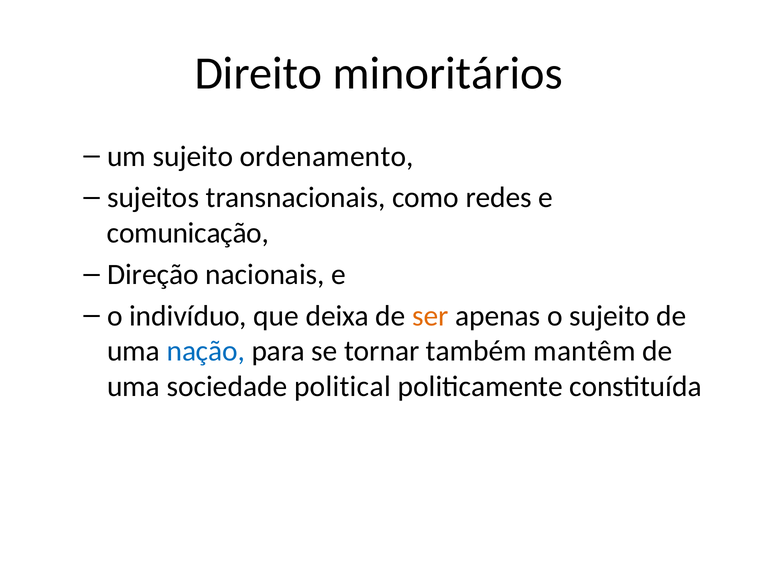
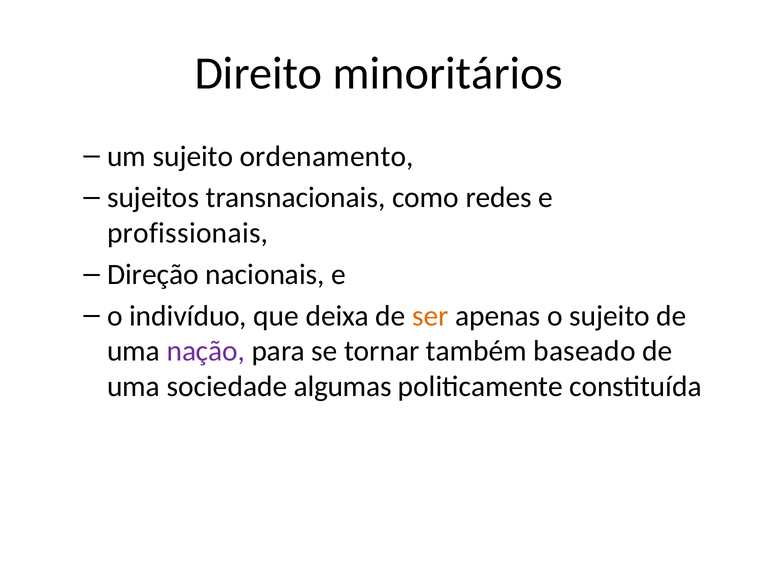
comunicação: comunicação -> profissionais (188, 233)
nação colour: blue -> purple (206, 351)
mantêm: mantêm -> baseado (584, 351)
political: political -> algumas (343, 386)
